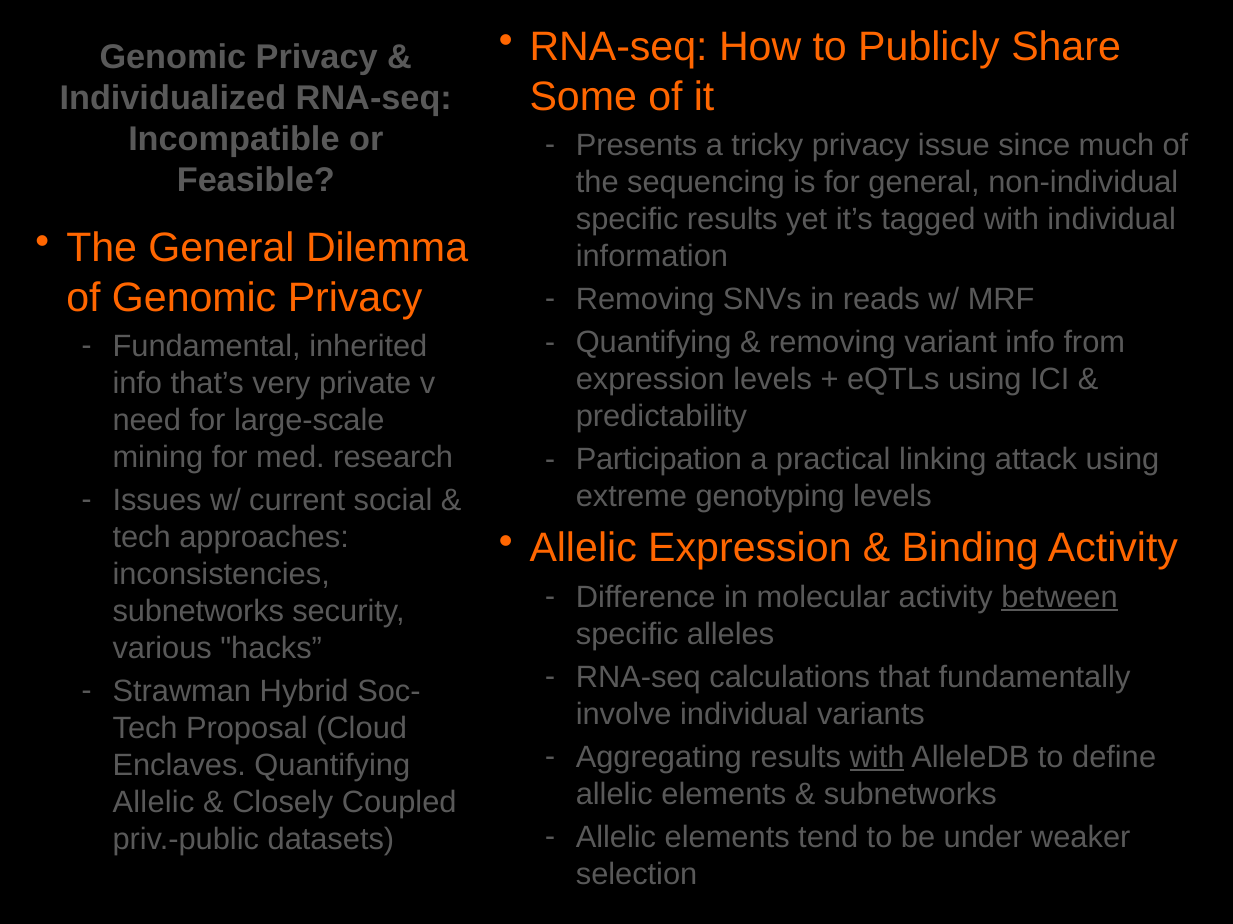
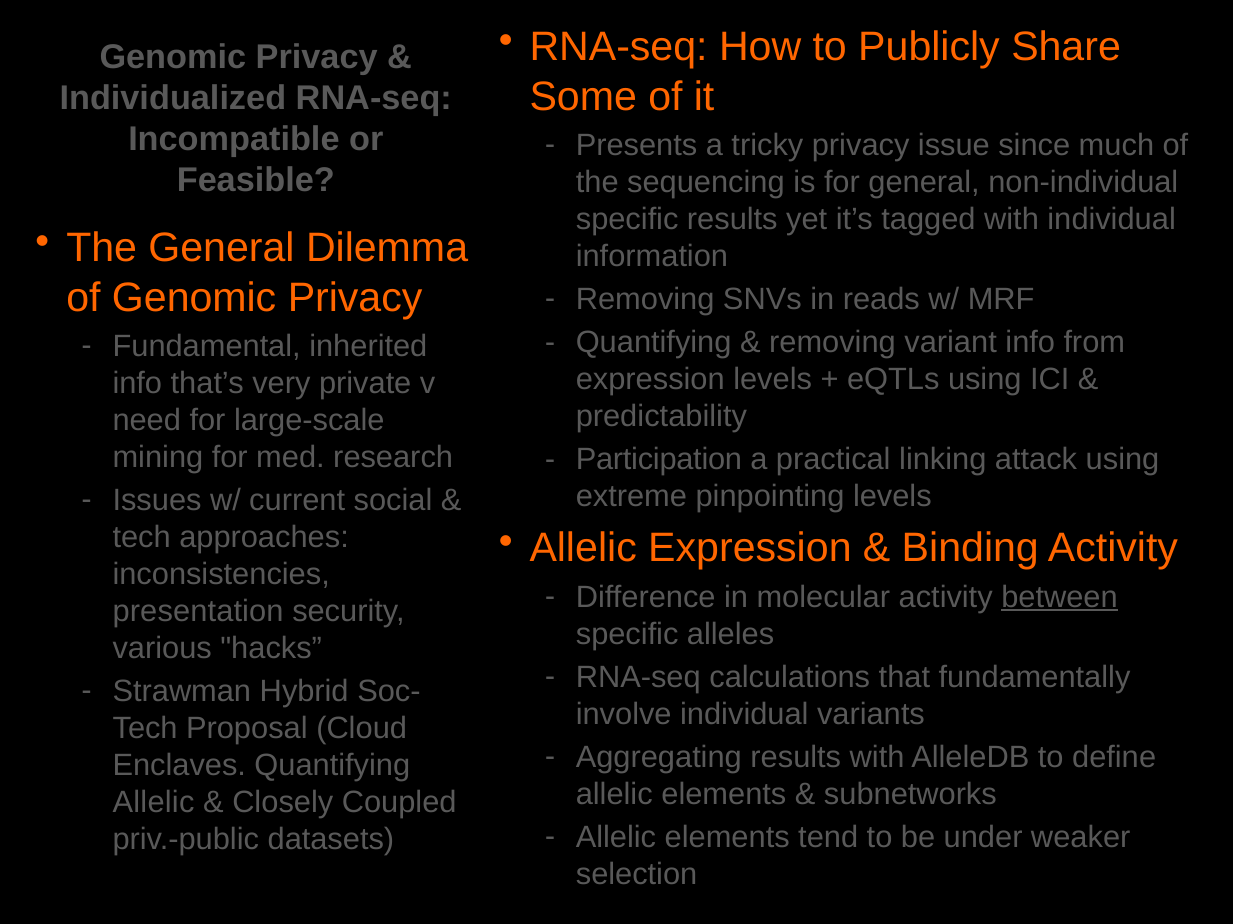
genotyping: genotyping -> pinpointing (770, 497)
subnetworks: subnetworks -> presentation (198, 612)
with underline: present -> none (877, 758)
